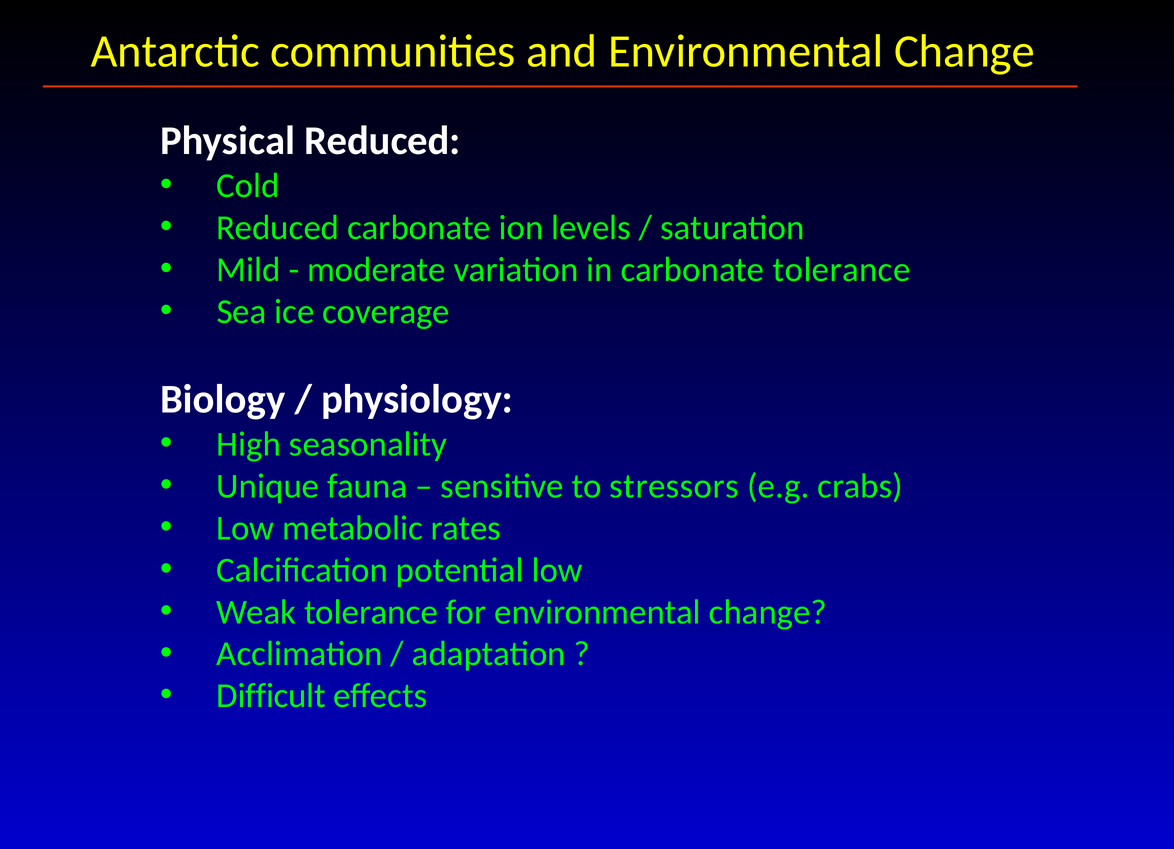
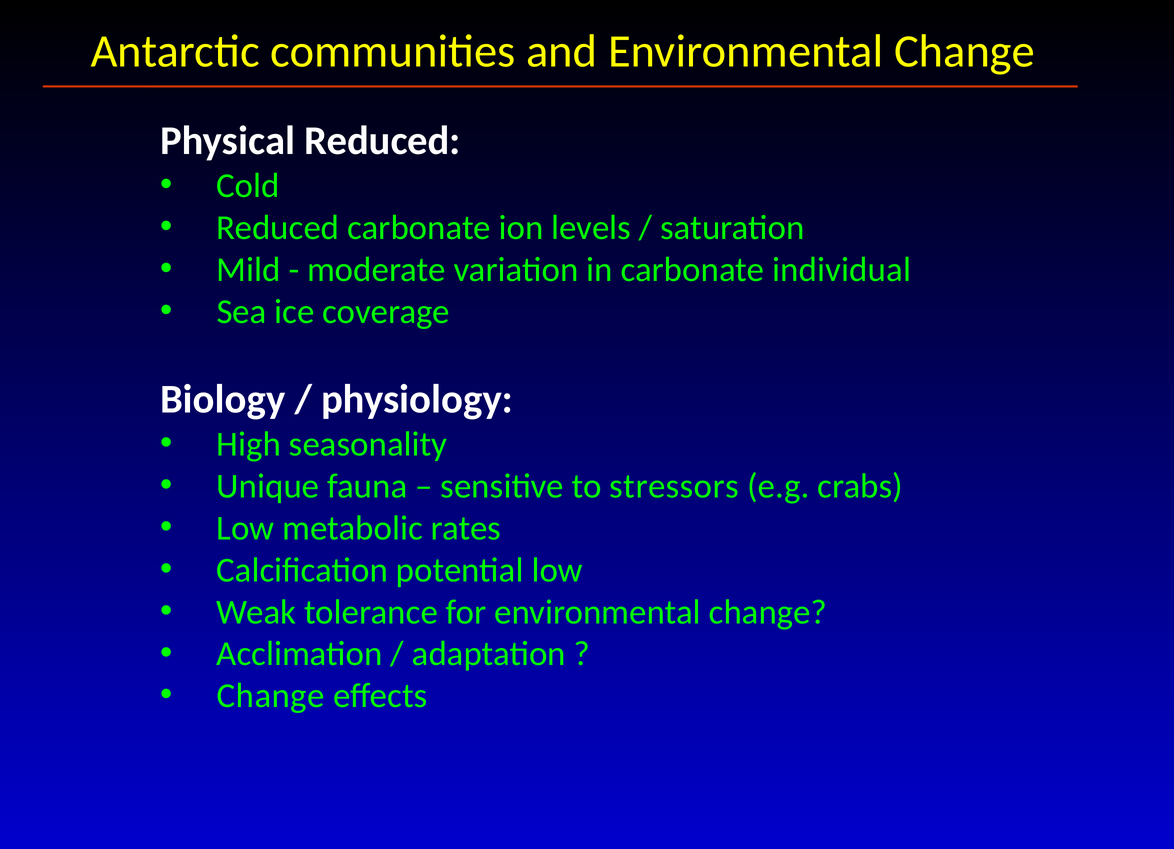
carbonate tolerance: tolerance -> individual (842, 270)
Difficult: Difficult -> Change (271, 696)
